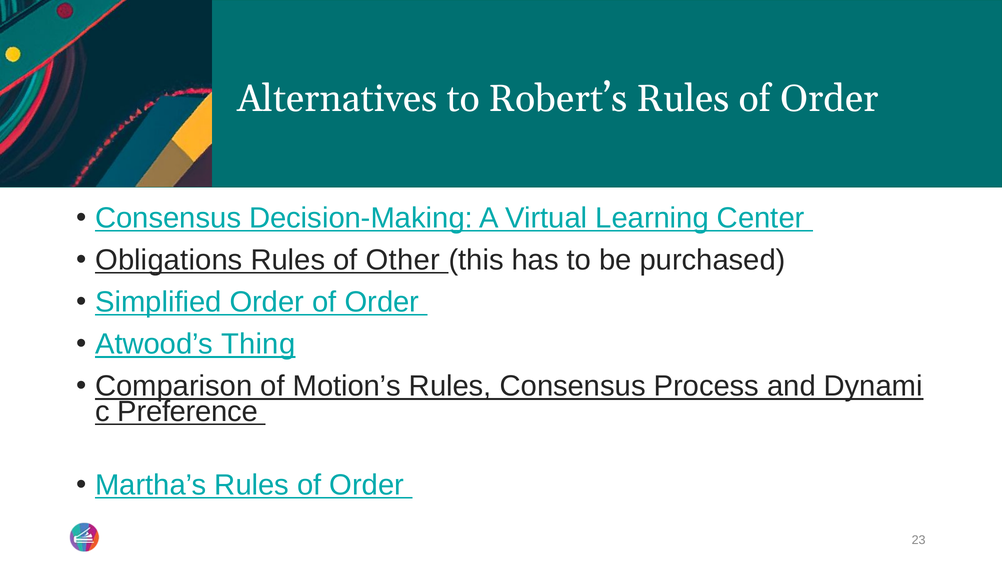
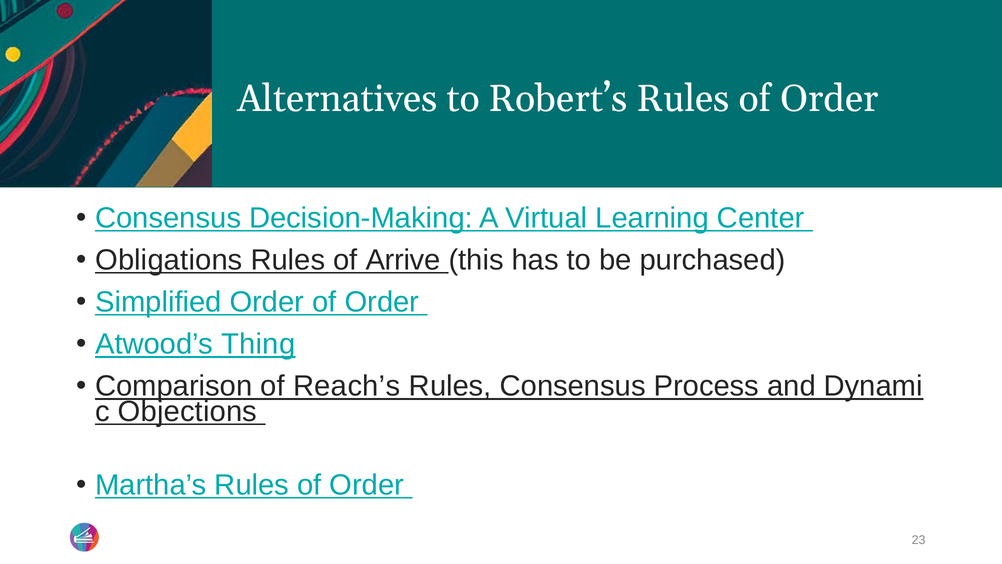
Other: Other -> Arrive (403, 260)
Motion’s: Motion’s -> Reach’s (347, 386)
Preference: Preference -> Objections (187, 411)
